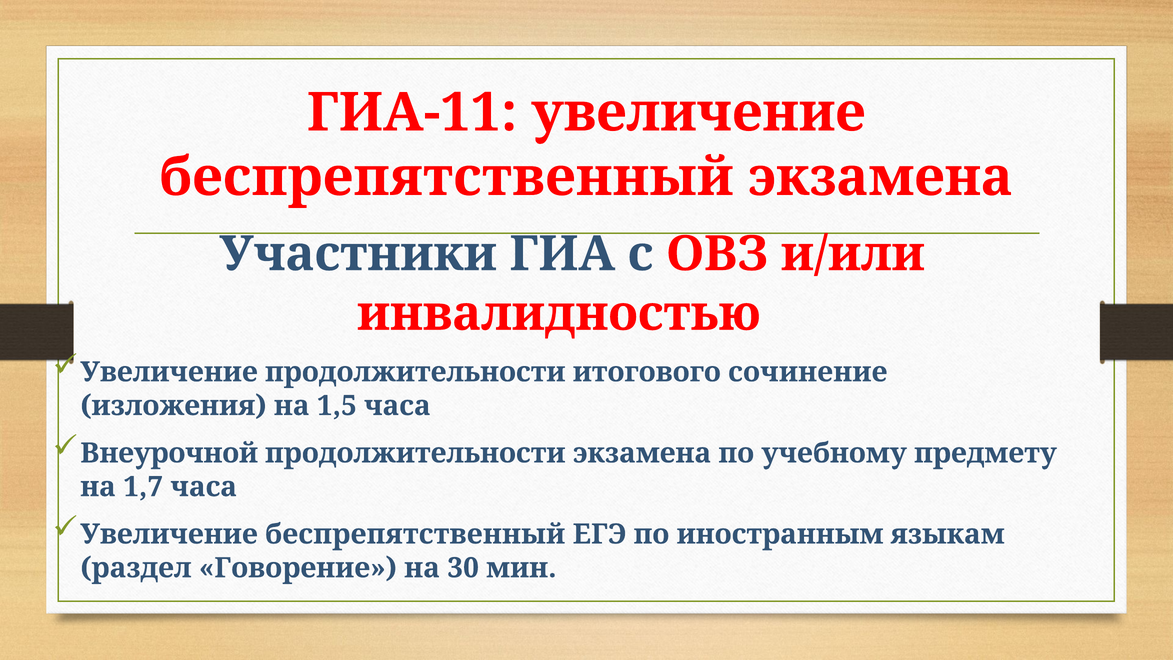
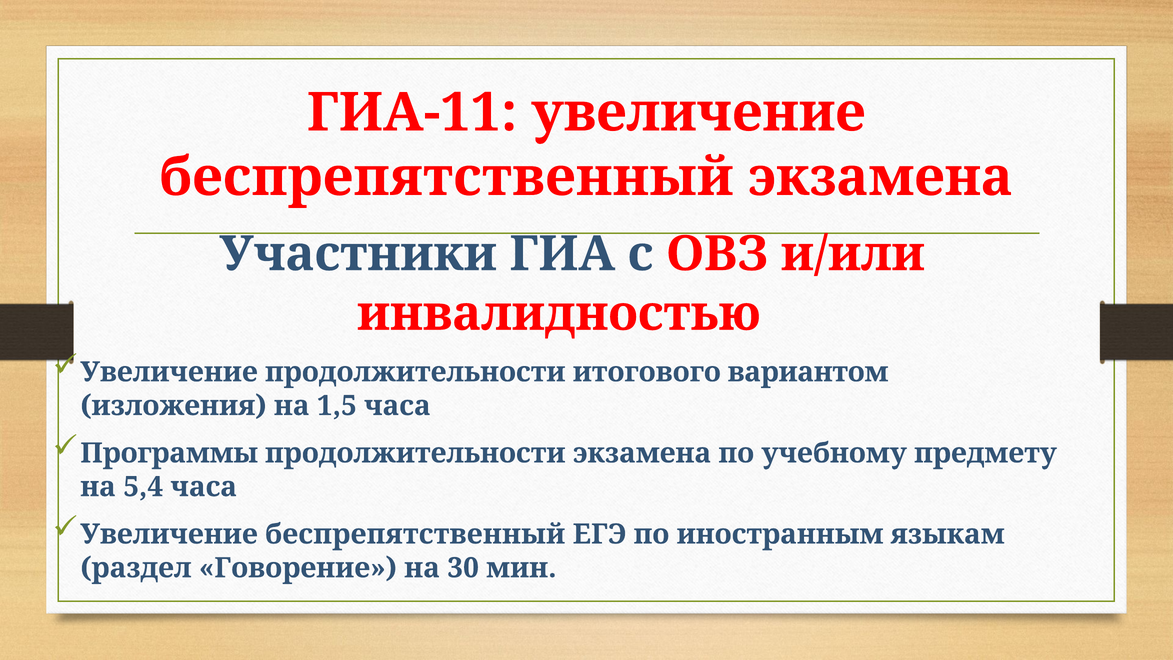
сочинение: сочинение -> вариантом (808, 372)
Внеурочной: Внеурочной -> Программы (169, 453)
1,7: 1,7 -> 5,4 (143, 487)
